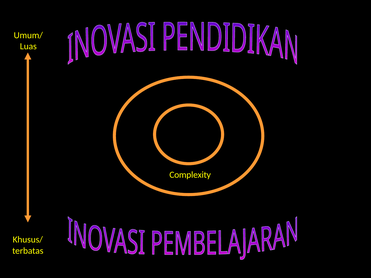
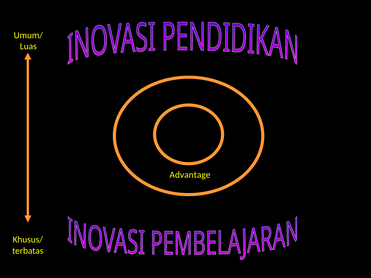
Complexity: Complexity -> Advantage (190, 175)
